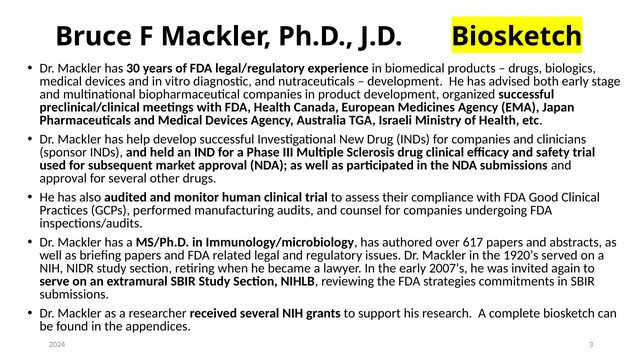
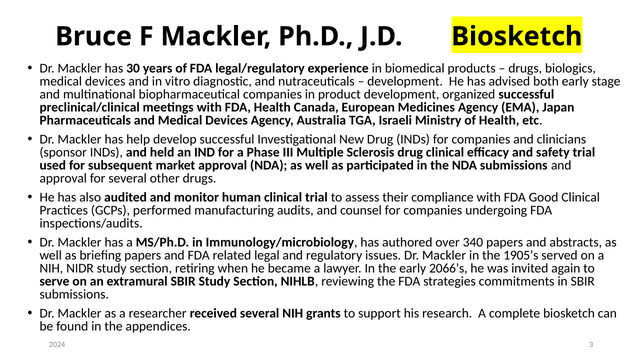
617: 617 -> 340 (473, 243)
1920’s: 1920’s -> 1905’s (521, 256)
2007’s: 2007’s -> 2066’s (448, 269)
